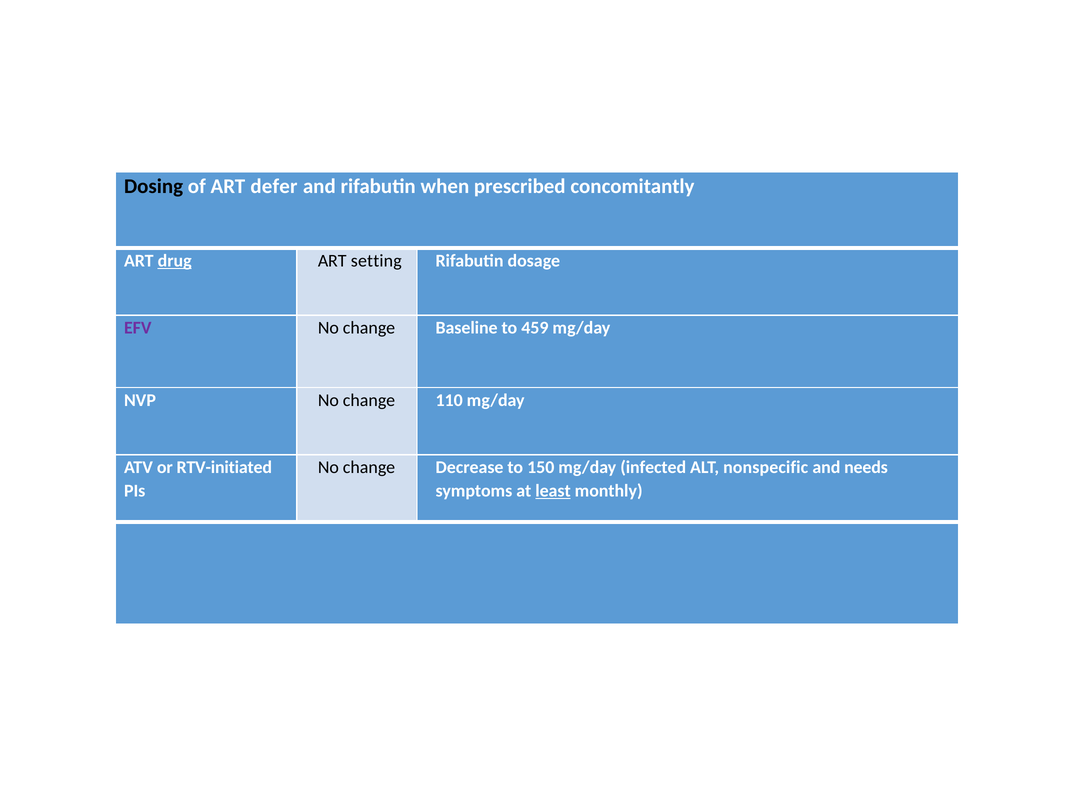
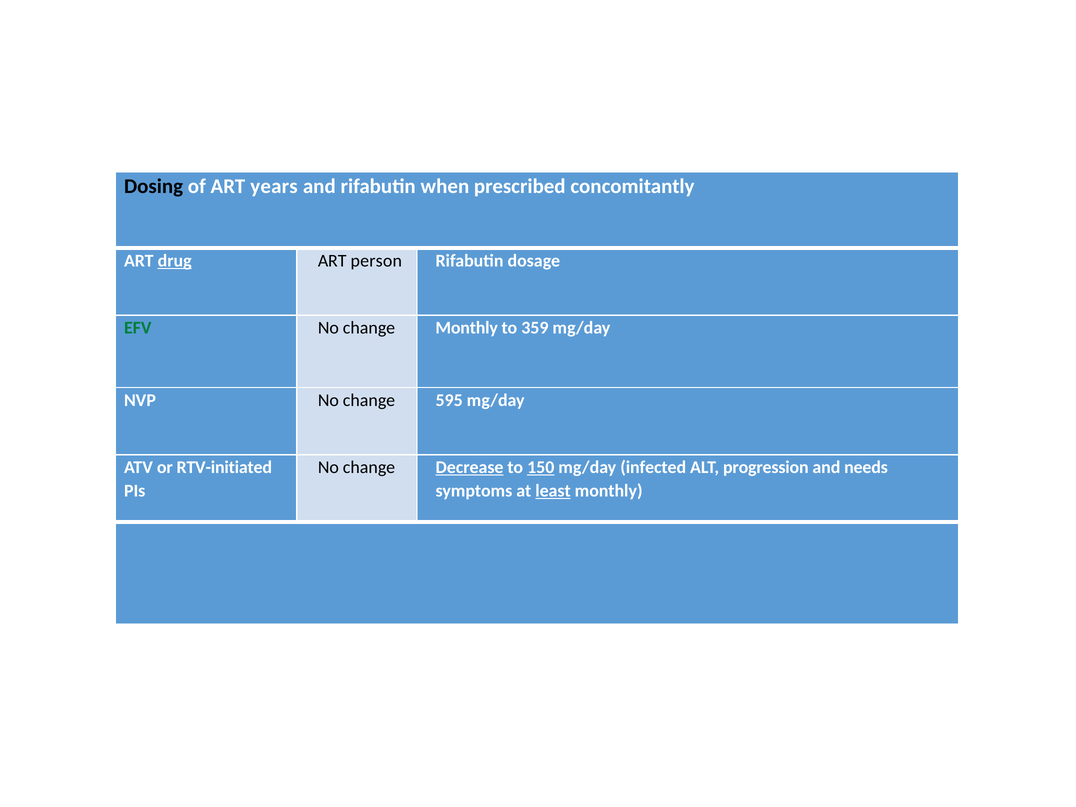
defer: defer -> years (274, 187)
setting: setting -> person (376, 261)
EFV colour: purple -> green (138, 328)
change Baseline: Baseline -> Monthly (467, 328)
459: 459 -> 359 (535, 328)
110: 110 -> 595 (449, 400)
Decrease underline: none -> present (470, 467)
150 underline: none -> present (541, 467)
nonspecific: nonspecific -> progression (766, 467)
